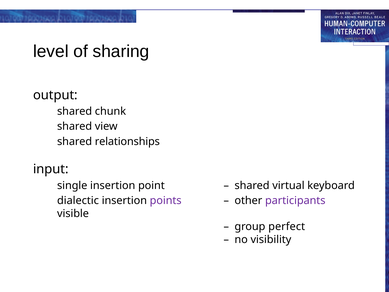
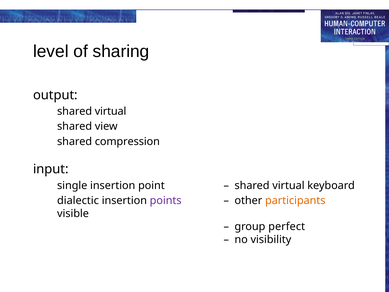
chunk: chunk -> virtual (111, 111)
relationships: relationships -> compression (127, 141)
participants colour: purple -> orange (295, 200)
